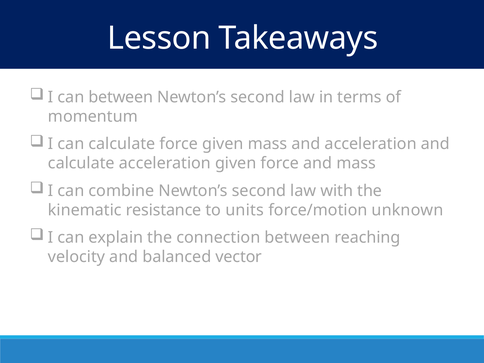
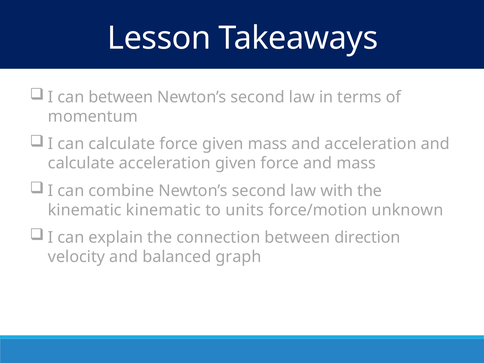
kinematic resistance: resistance -> kinematic (163, 210)
reaching: reaching -> direction (367, 238)
vector: vector -> graph (239, 257)
